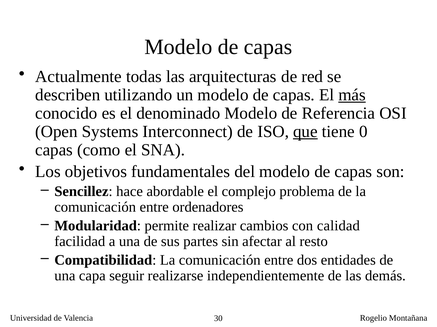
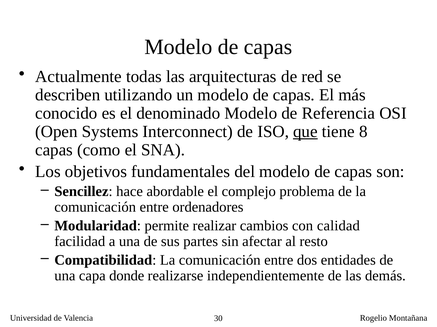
más underline: present -> none (352, 95)
0: 0 -> 8 (363, 132)
seguir: seguir -> donde (127, 276)
